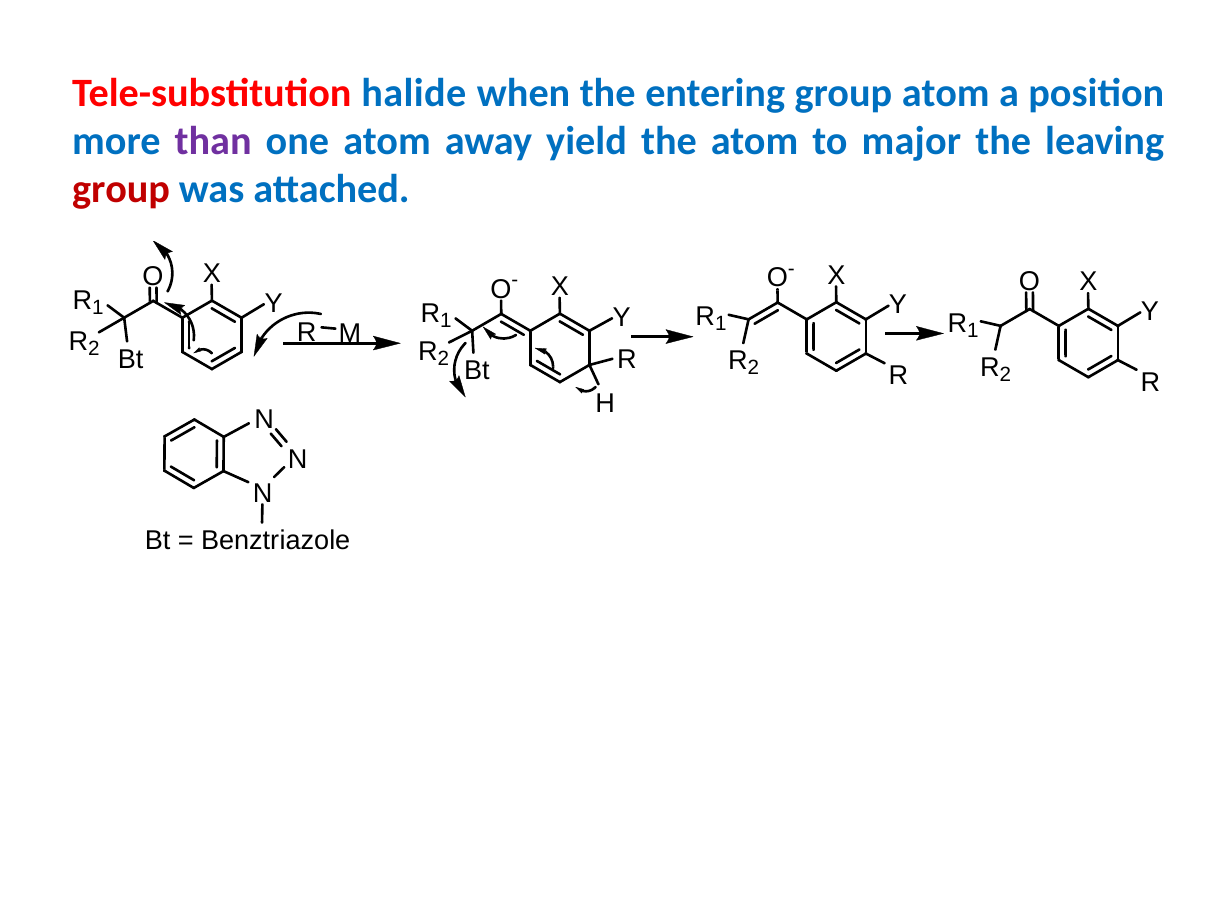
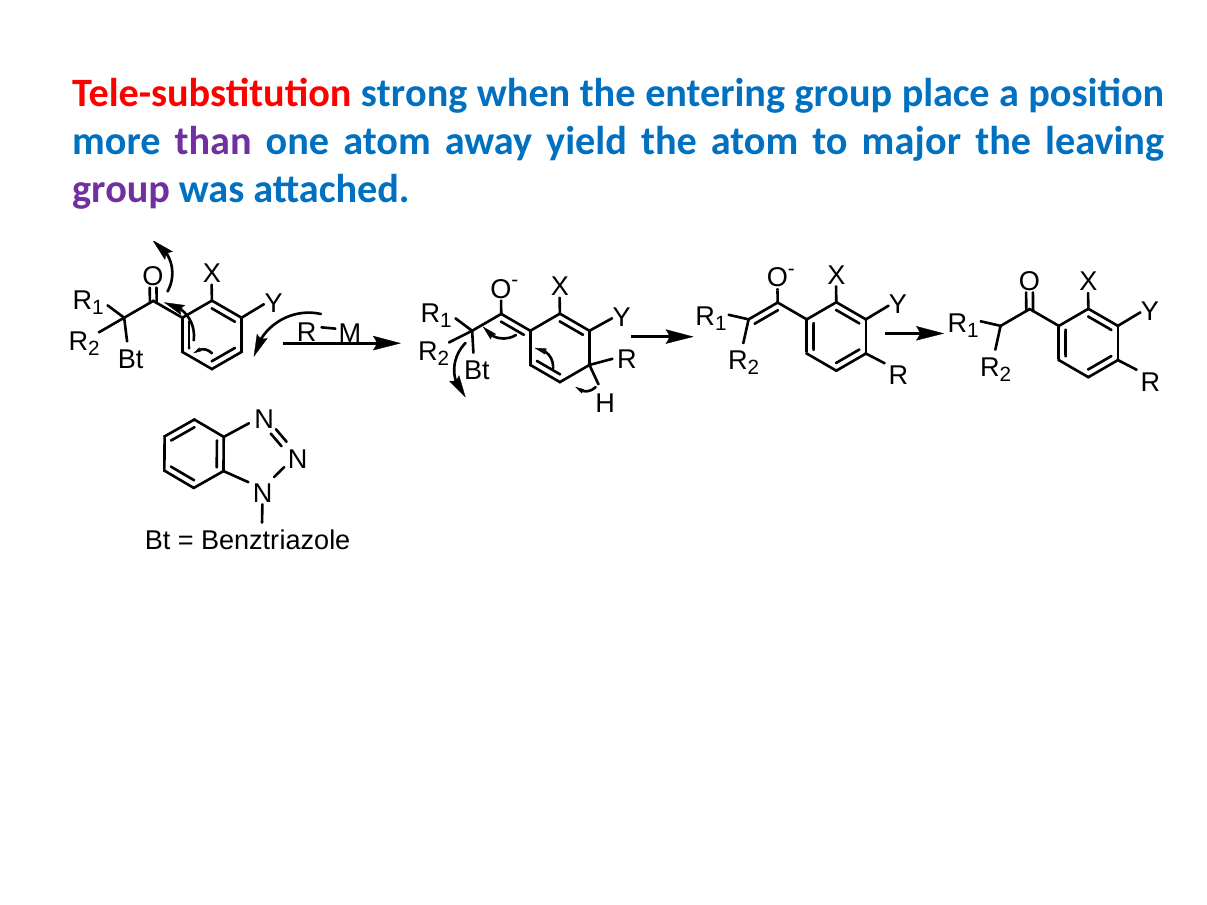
halide: halide -> strong (414, 93)
group atom: atom -> place (946, 93)
group colour: red -> purple (121, 190)
